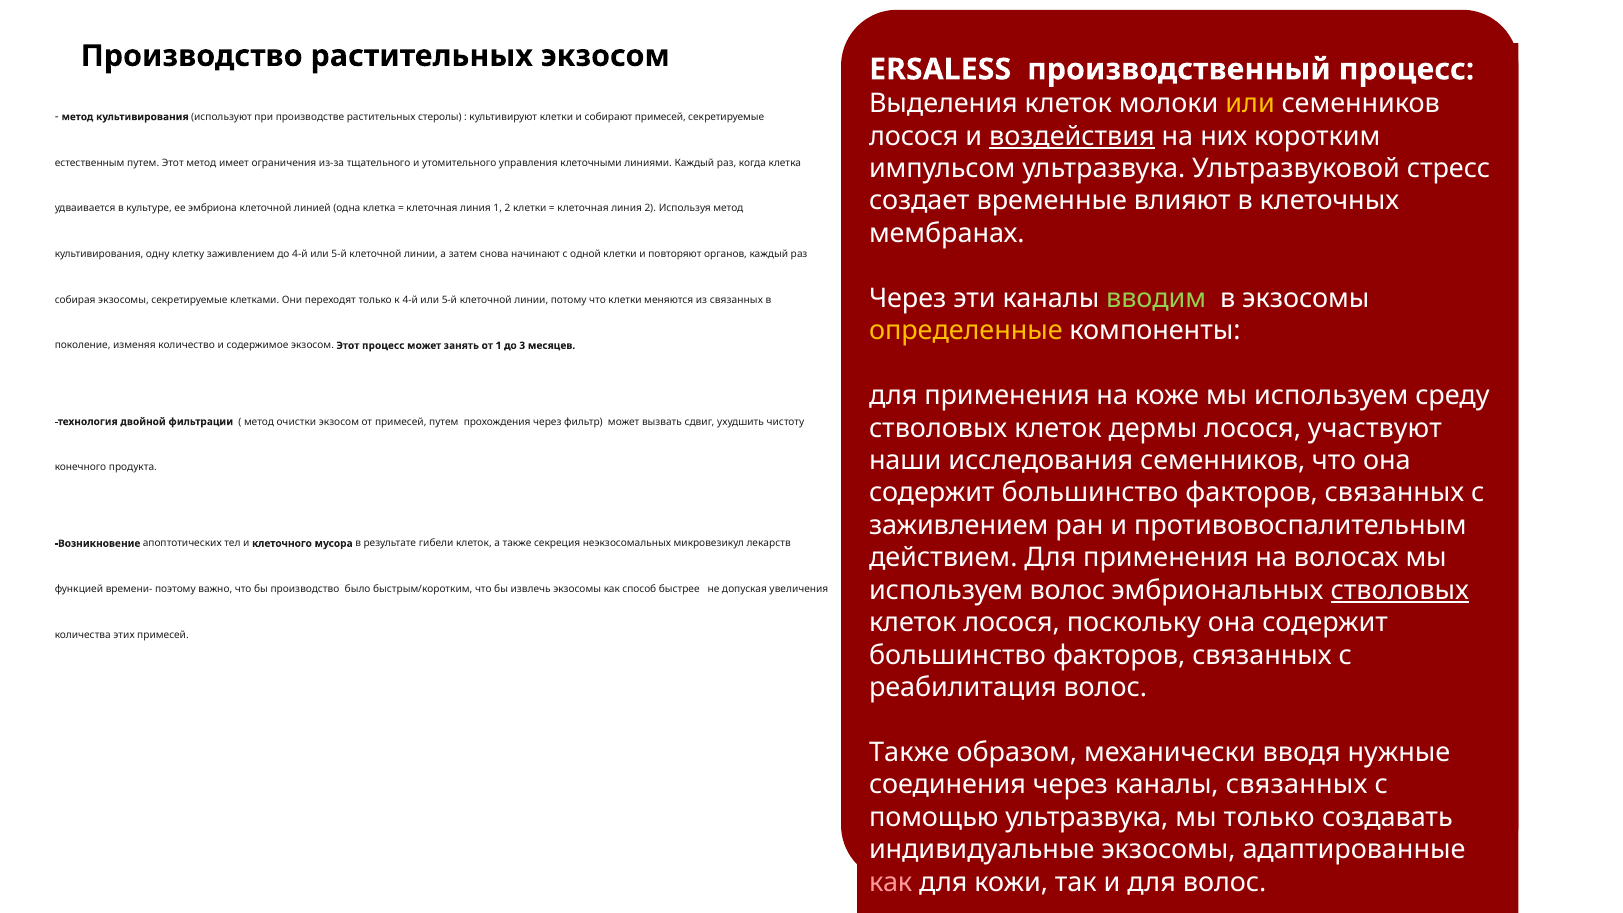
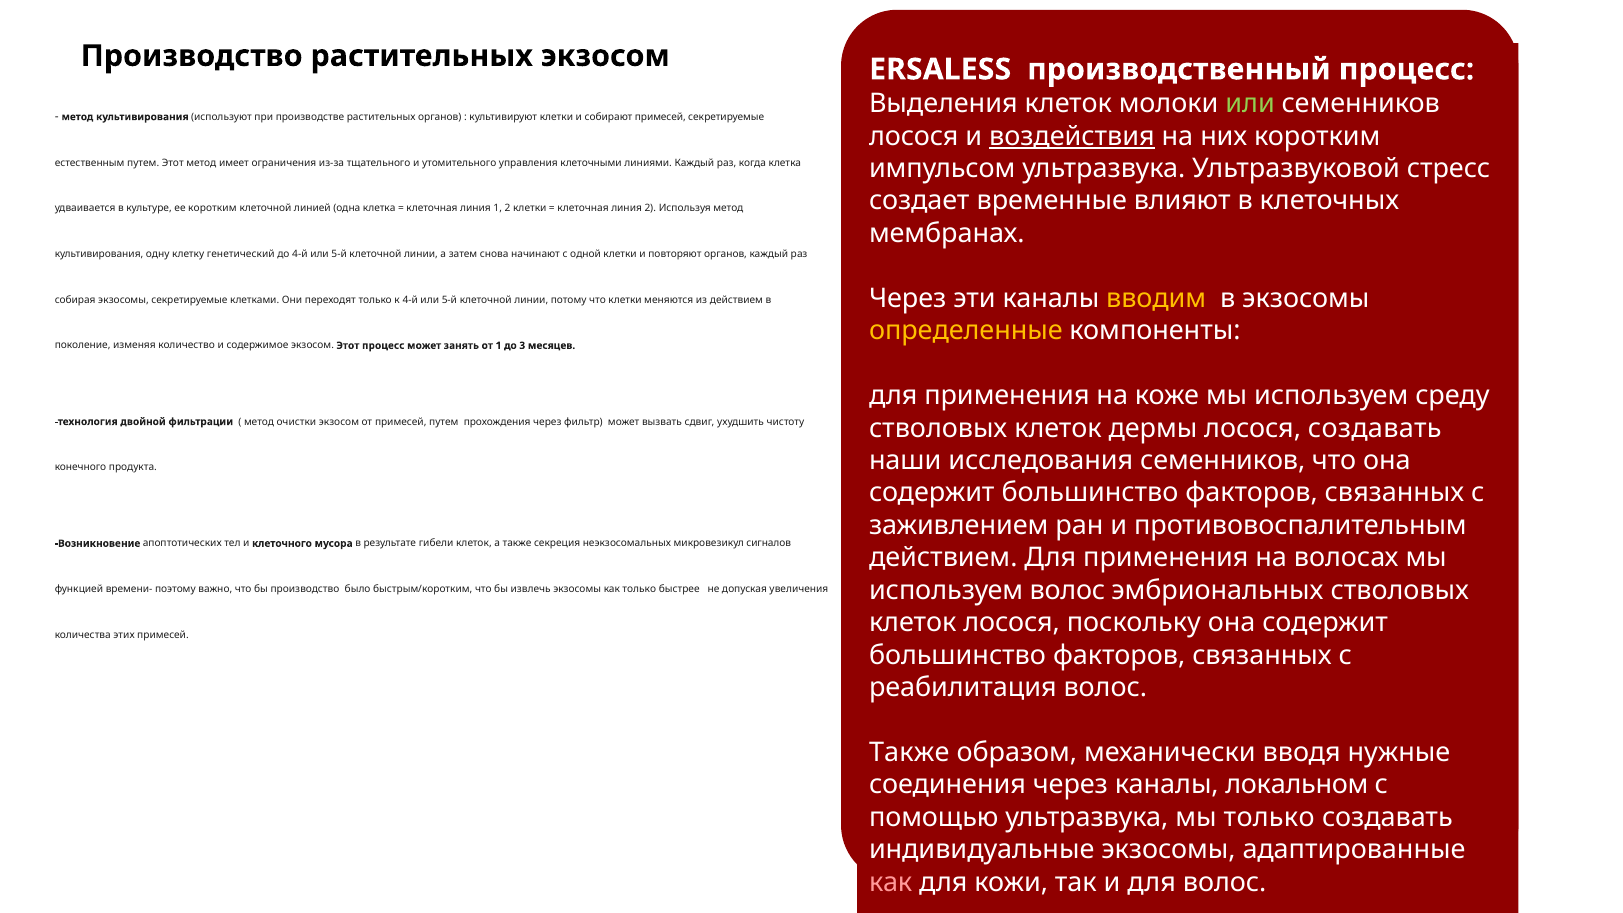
или colour: yellow -> light green (1250, 104)
растительных стеролы: стеролы -> органов (440, 117)
ее эмбриона: эмбриона -> коротким (212, 209)
клетку заживлением: заживлением -> генетический (241, 254)
вводим colour: light green -> yellow (1156, 298)
из связанных: связанных -> действием (736, 300)
лосося участвуют: участвуют -> создавать (1375, 428)
лекарств: лекарств -> сигналов (769, 543)
стволовых underline: present -> none (1400, 590)
как способ: способ -> только (639, 589)
каналы связанных: связанных -> локальном (1297, 785)
